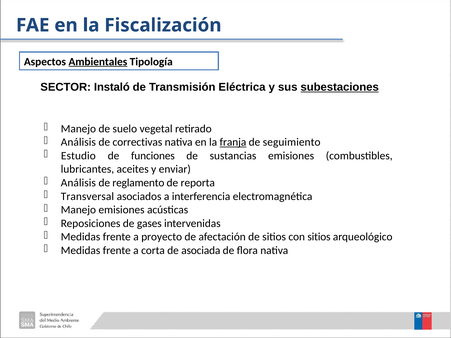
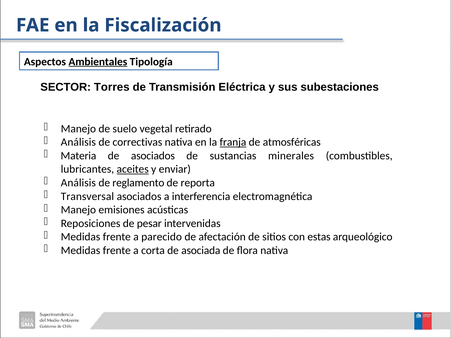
Instaló: Instaló -> Torres (112, 87)
subestaciones underline: present -> none (340, 87)
seguimiento: seguimiento -> atmosféricas (292, 142)
Estudio: Estudio -> Materia (78, 156)
de funciones: funciones -> asociados (153, 156)
sustancias emisiones: emisiones -> minerales (291, 156)
aceites underline: none -> present (133, 169)
gases: gases -> pesar (149, 224)
proyecto: proyecto -> parecido (162, 237)
con sitios: sitios -> estas (319, 237)
